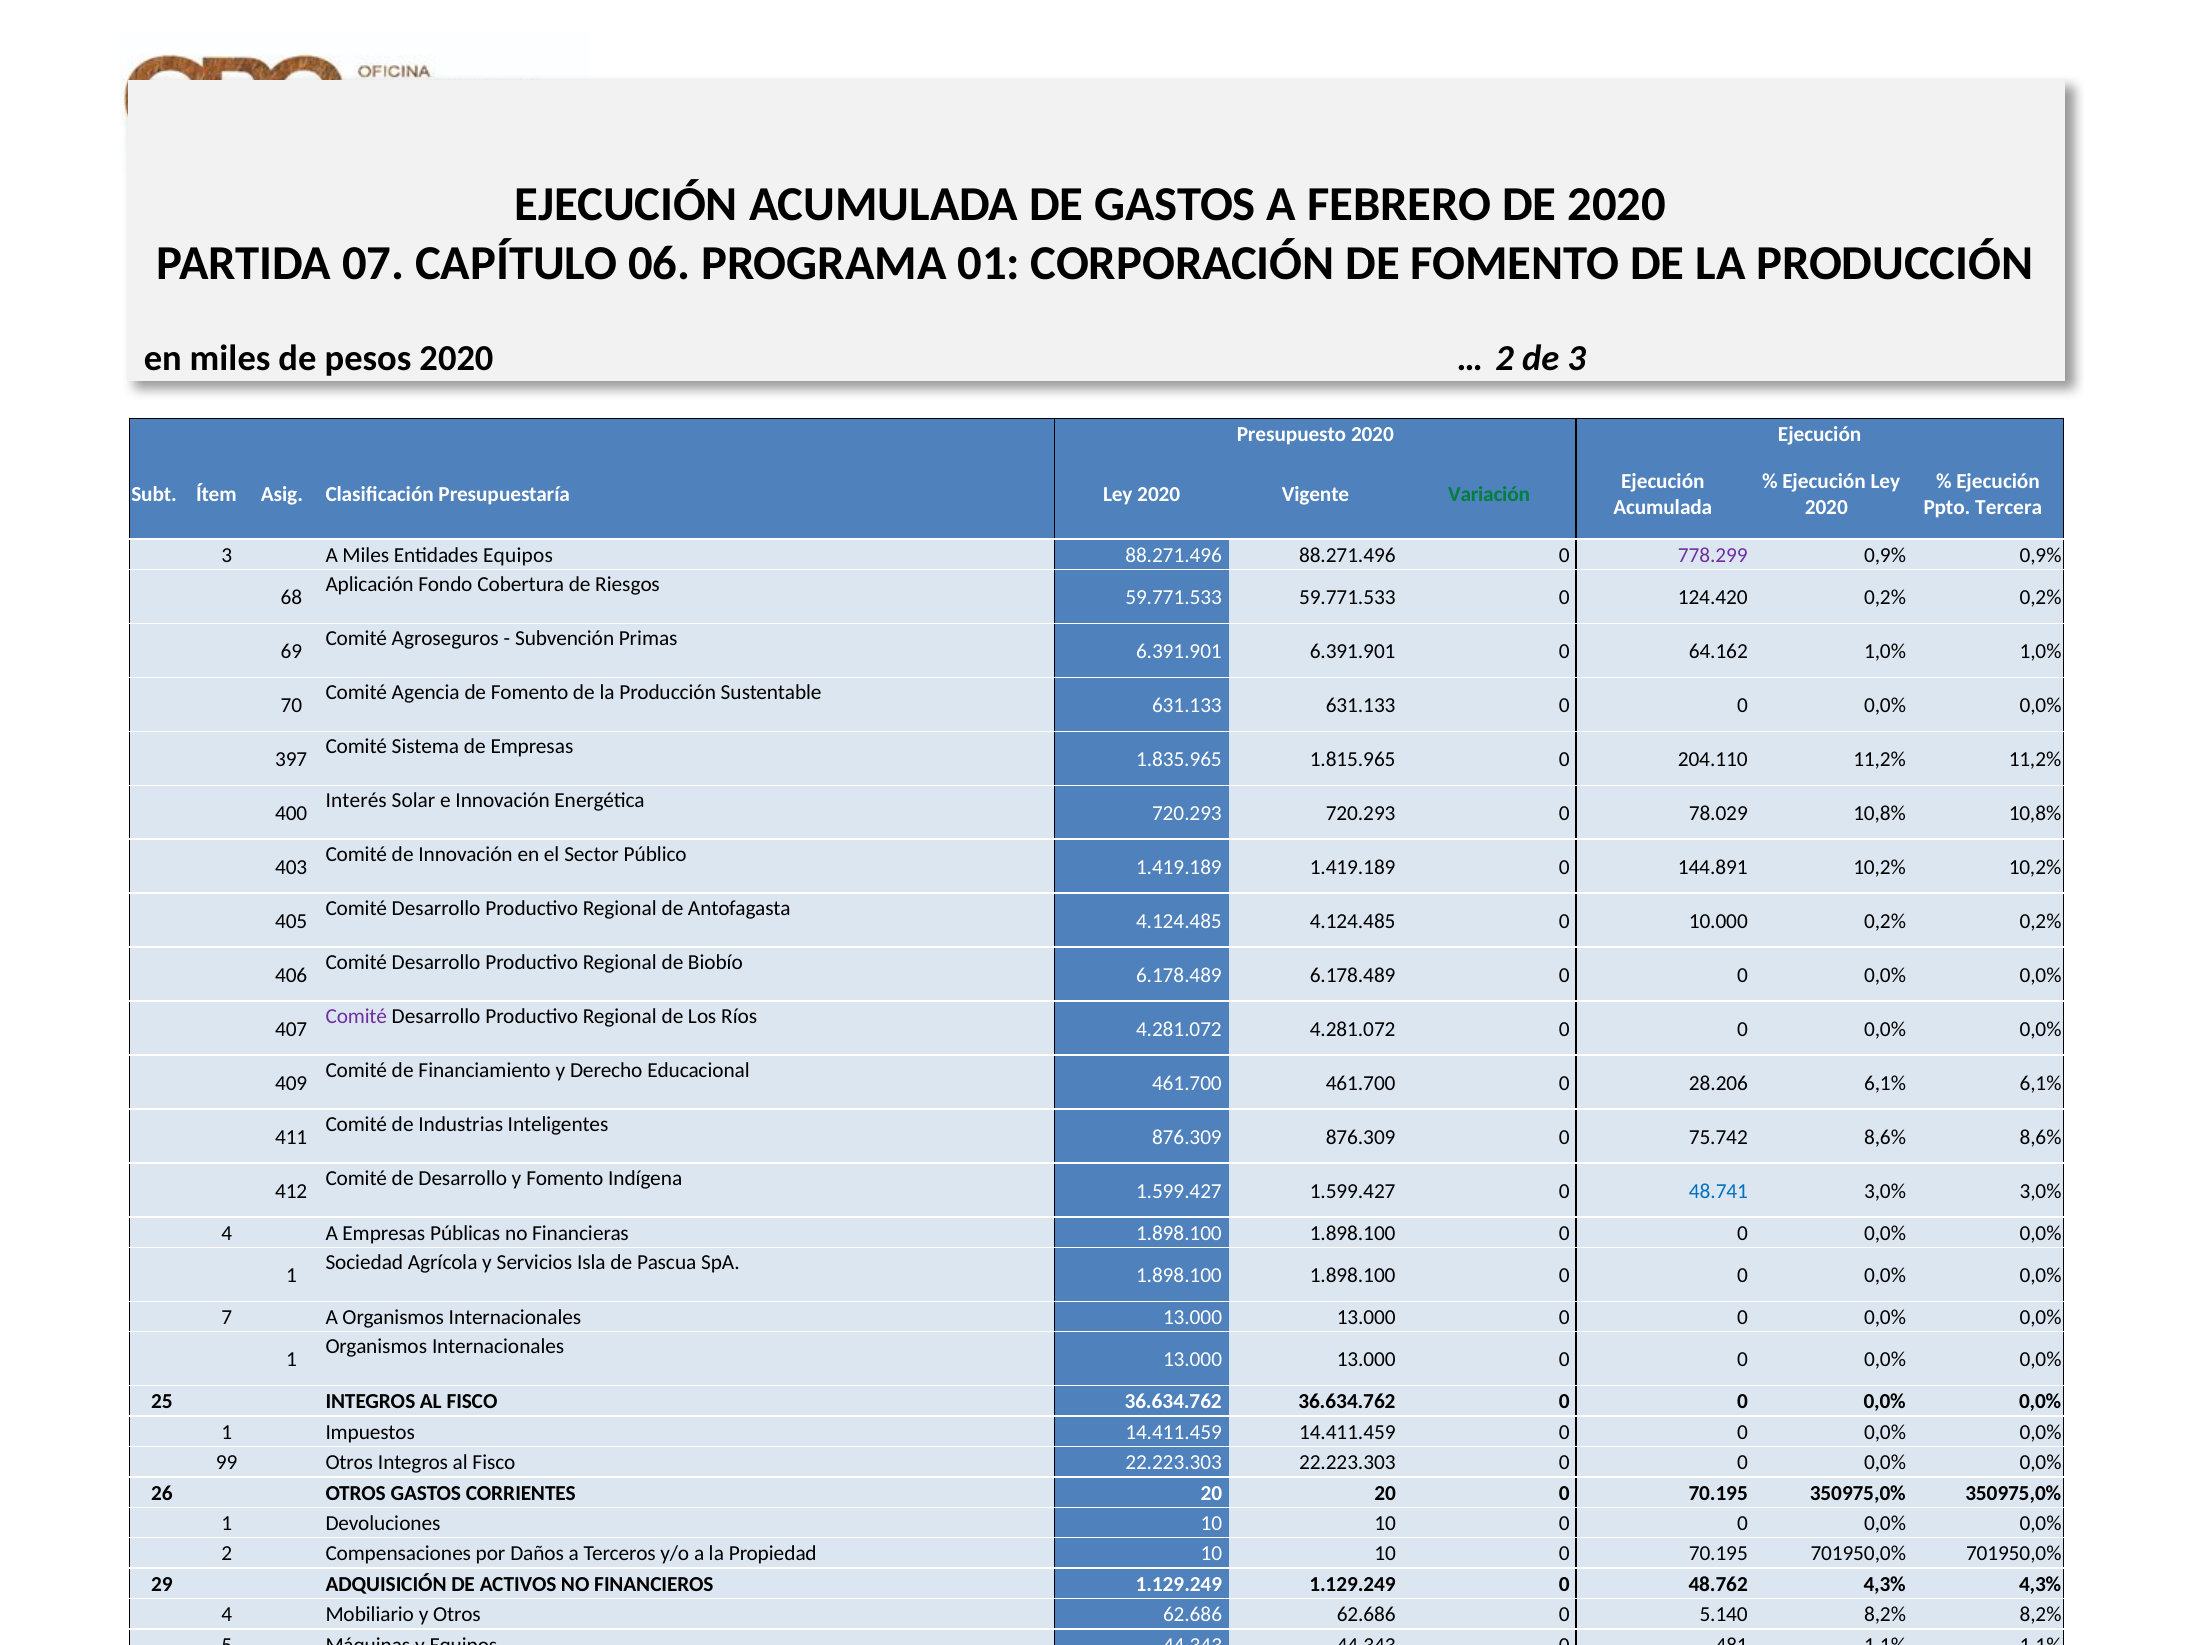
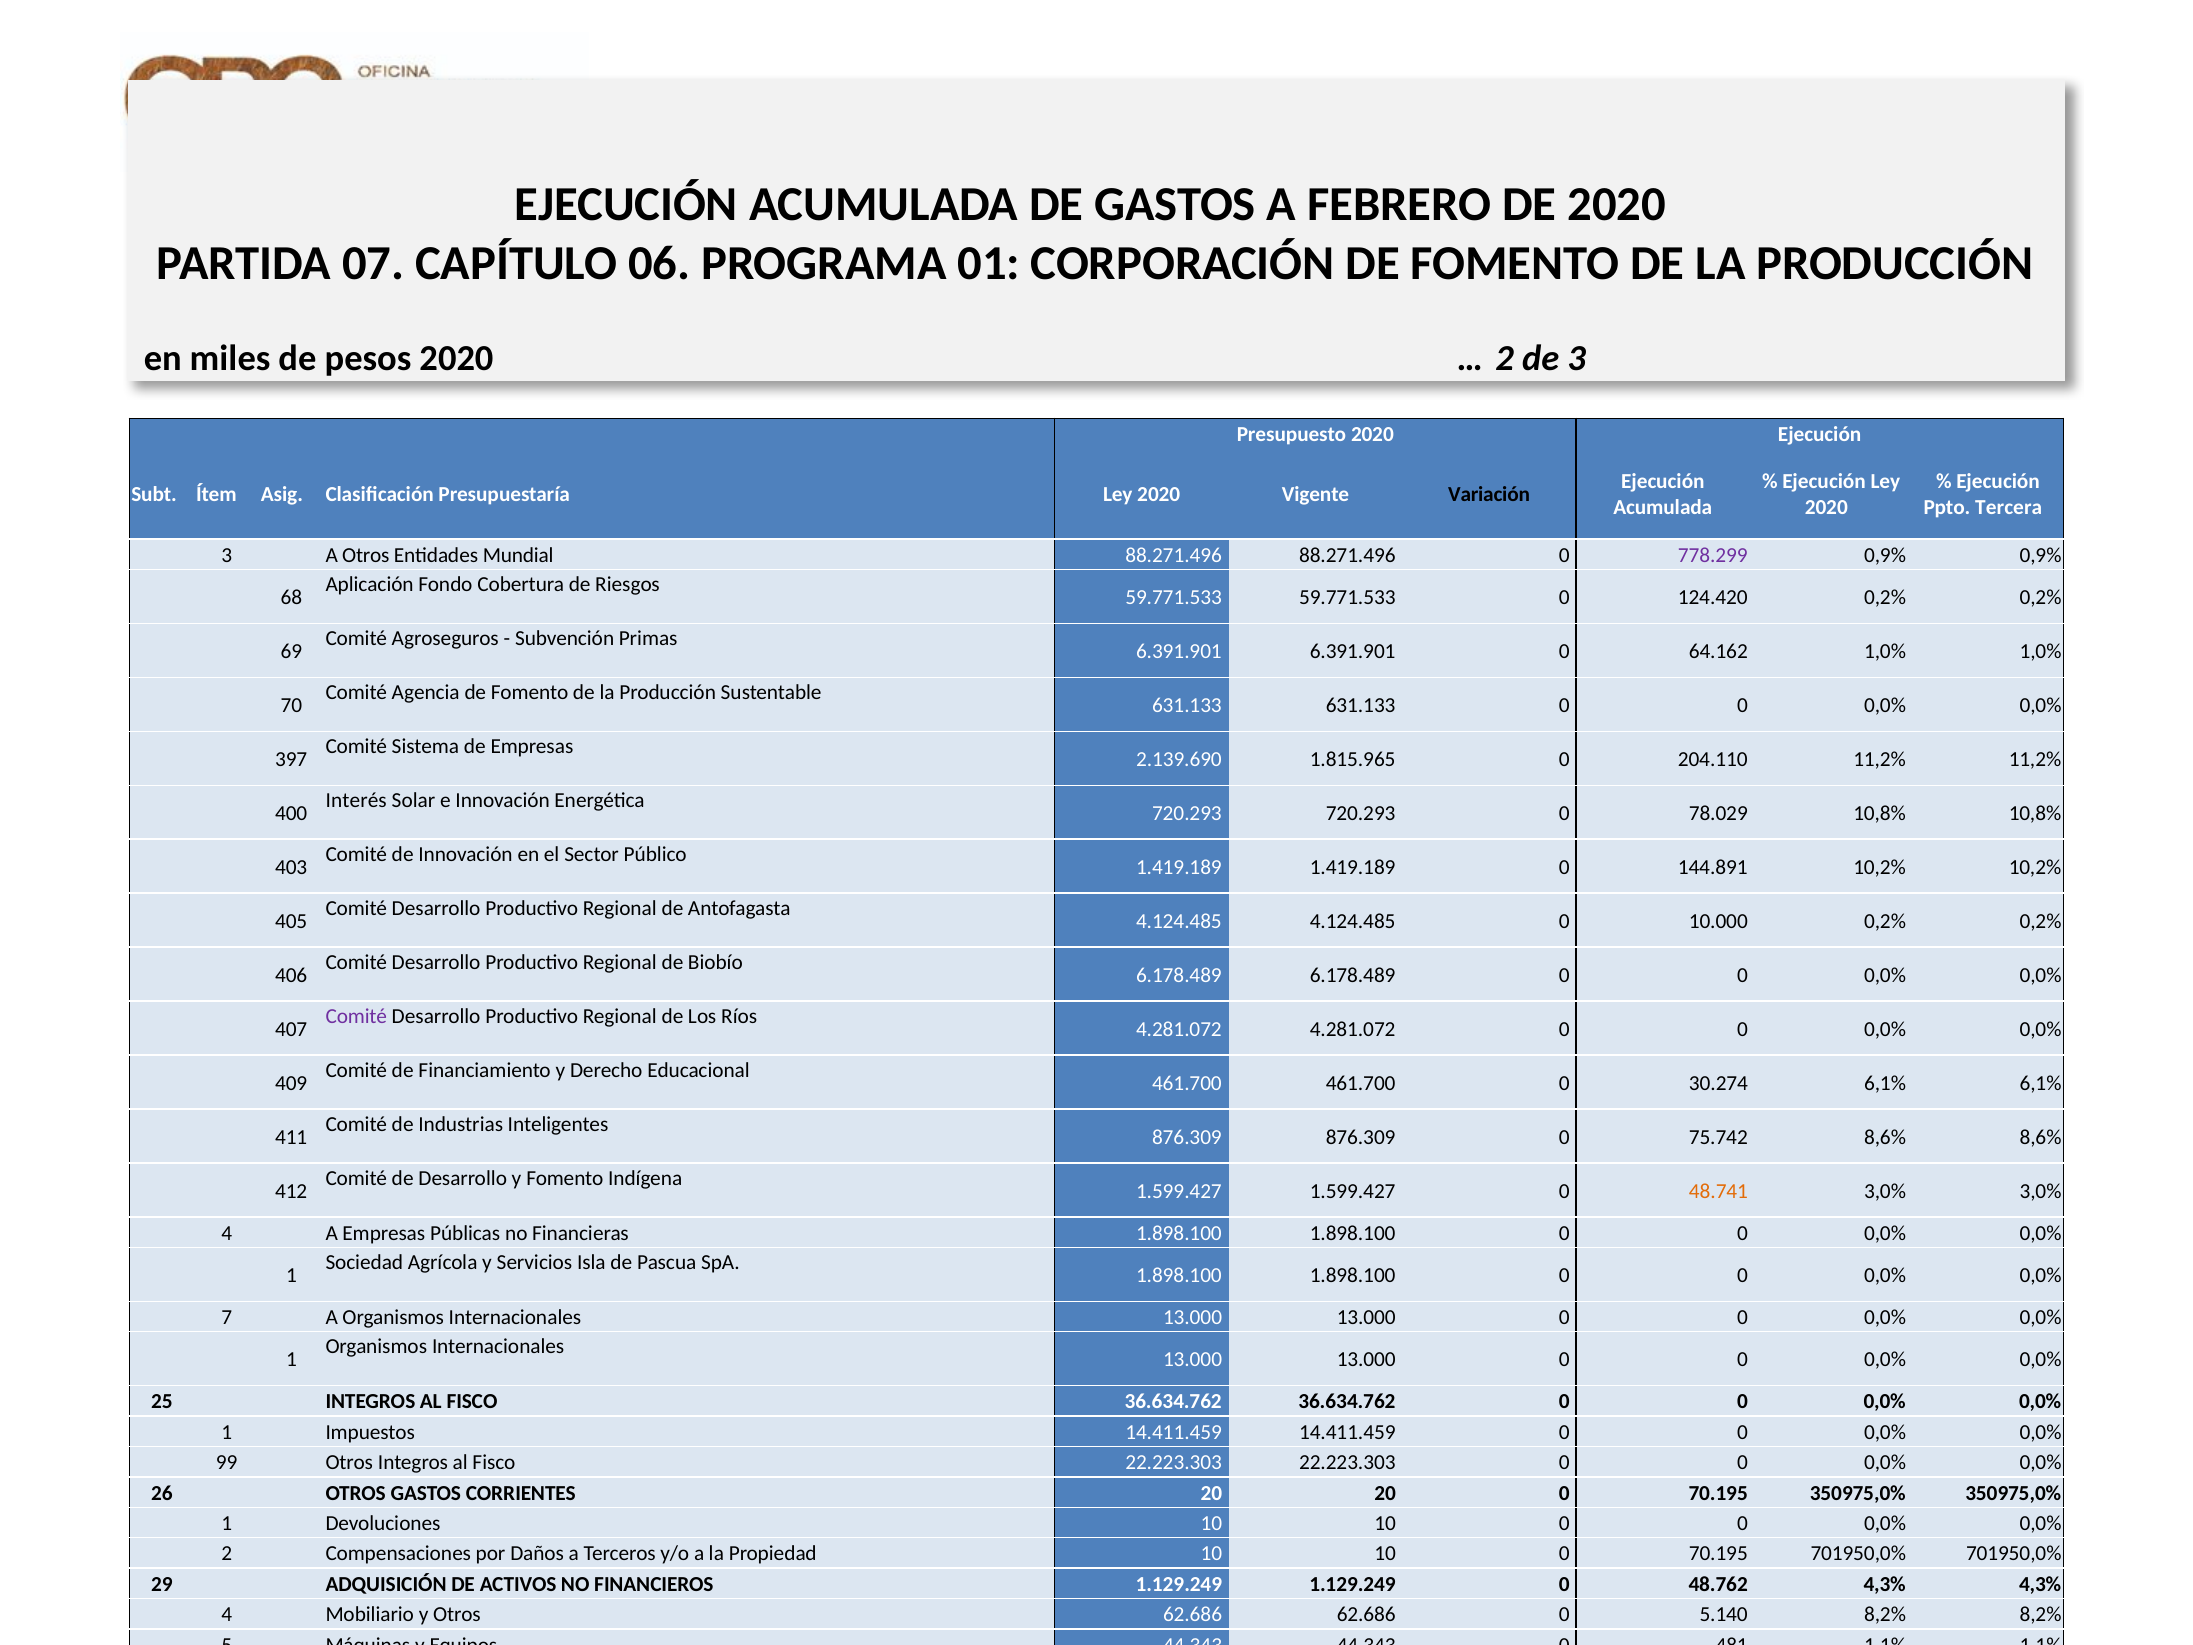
Variación colour: green -> black (1489, 494)
A Miles: Miles -> Otros (366, 555)
Entidades Equipos: Equipos -> Mundial (518, 555)
1.835.965: 1.835.965 -> 2.139.690 (1179, 759)
28.206: 28.206 -> 30.274 (1718, 1083)
48.741 colour: blue -> orange (1718, 1191)
